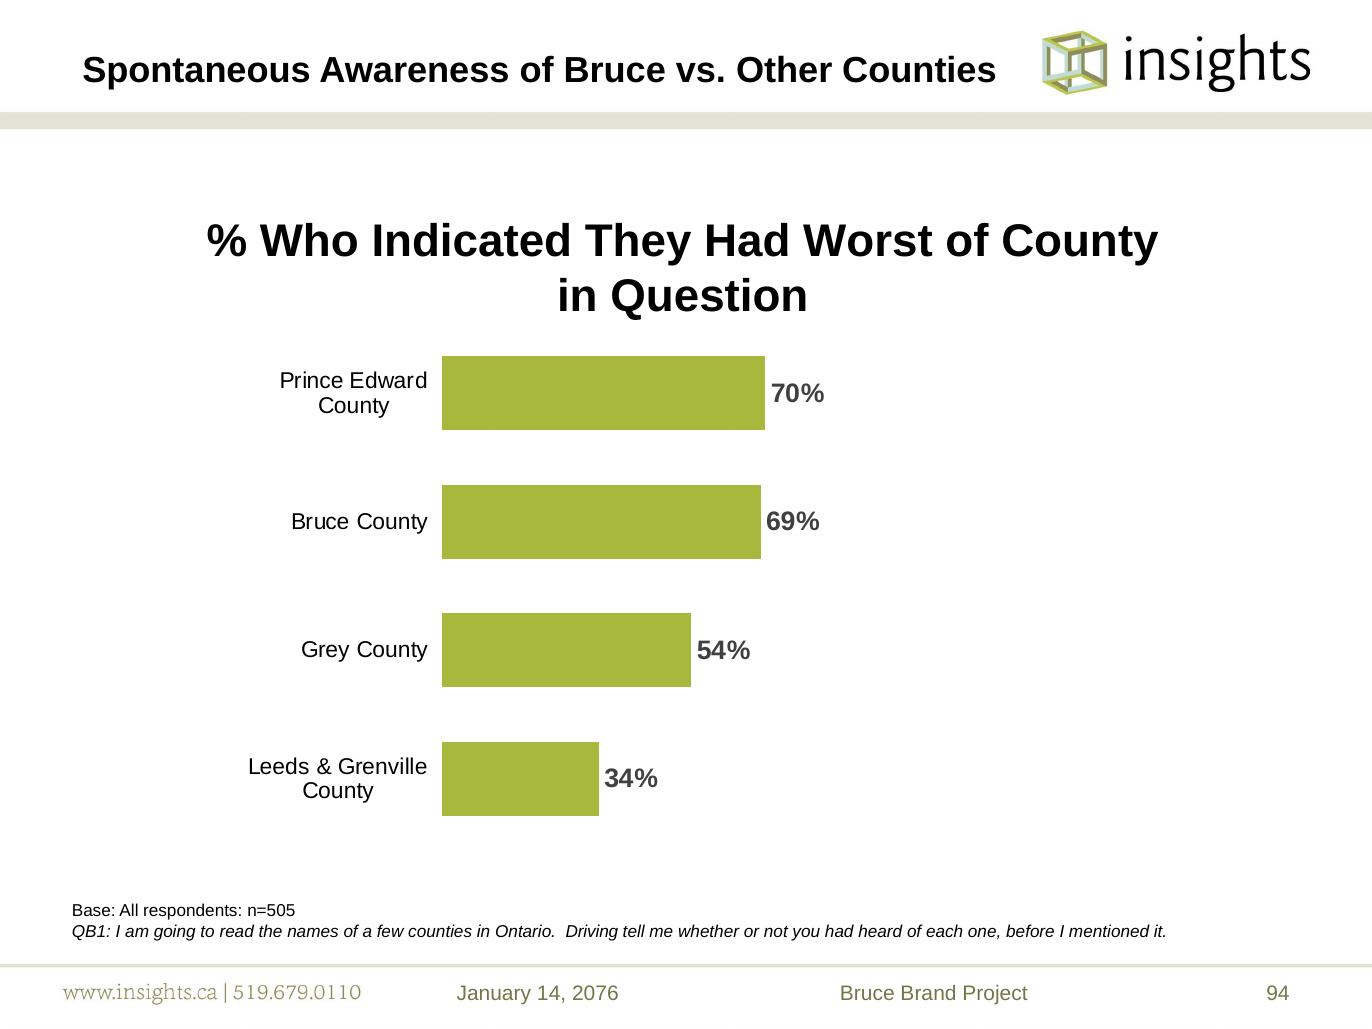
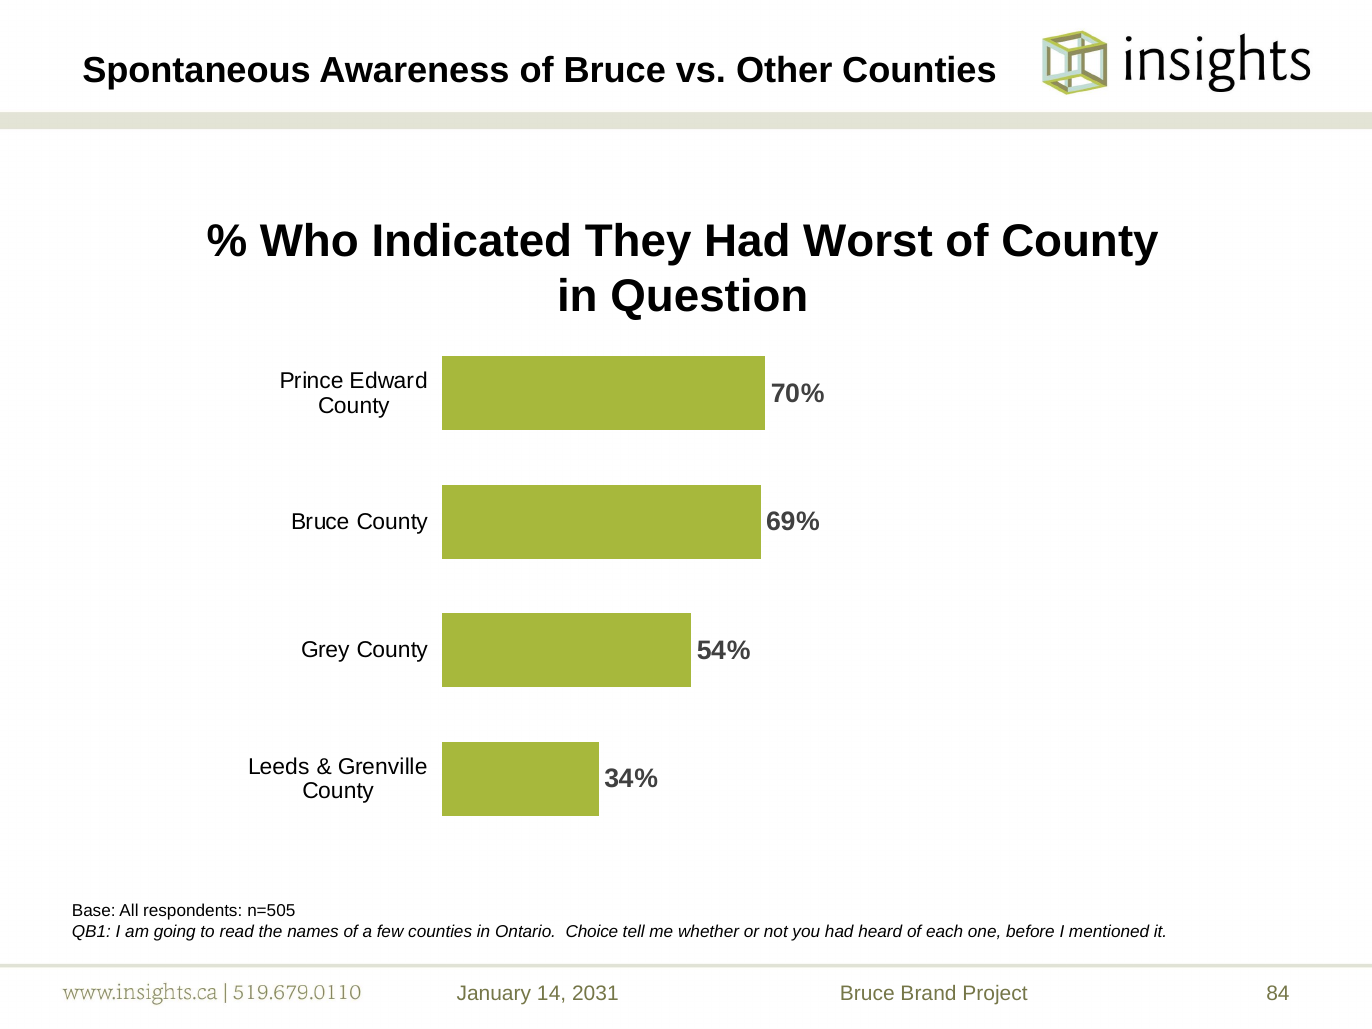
Driving: Driving -> Choice (592, 932)
2076: 2076 -> 2031 (595, 993)
94: 94 -> 84 (1278, 993)
